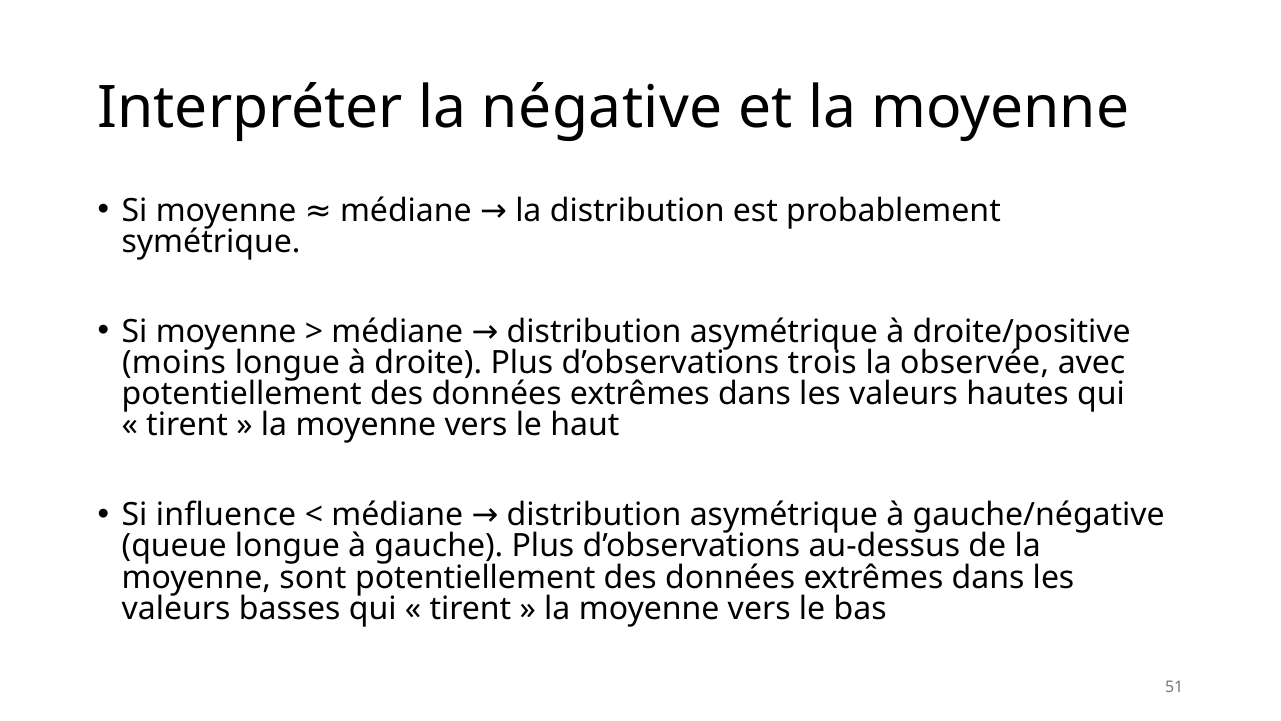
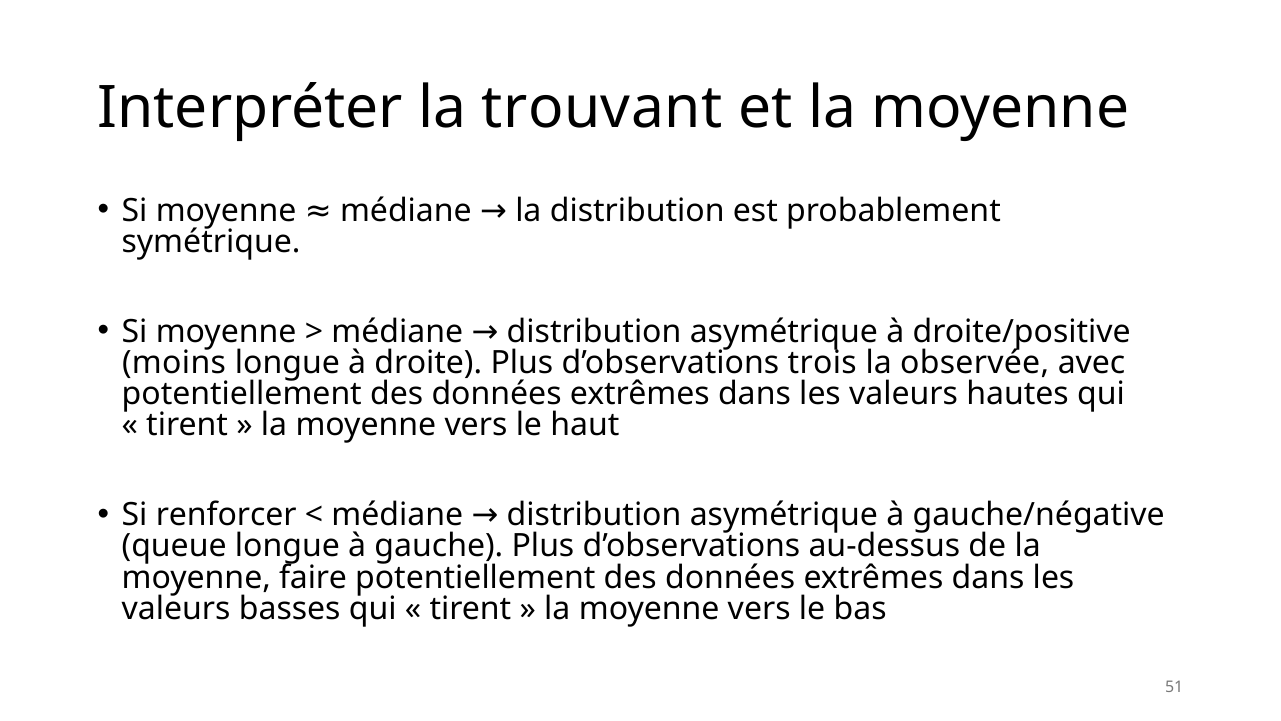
négative: négative -> trouvant (602, 108)
influence: influence -> renforcer (226, 515)
sont: sont -> faire (313, 577)
